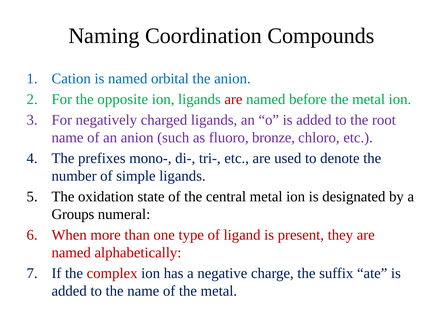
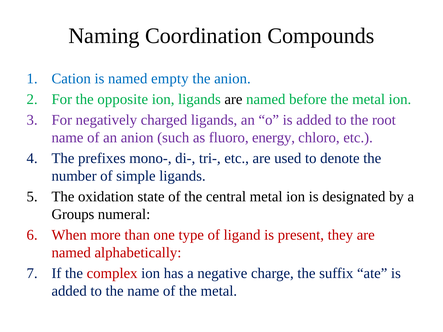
orbital: orbital -> empty (170, 79)
are colour: red -> black (233, 99)
bronze: bronze -> energy (274, 138)
